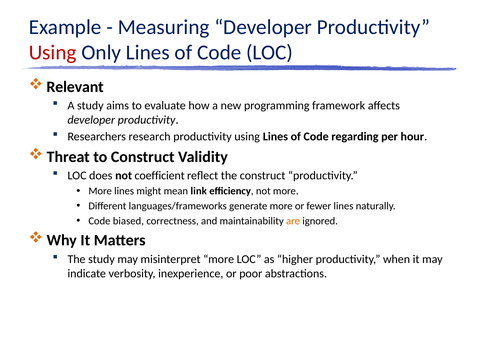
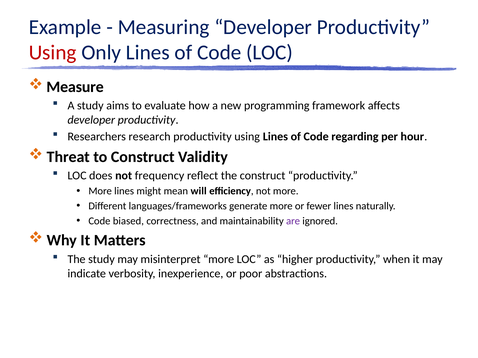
Relevant: Relevant -> Measure (75, 87)
coefficient: coefficient -> frequency (160, 176)
link: link -> will (199, 191)
are colour: orange -> purple (293, 221)
